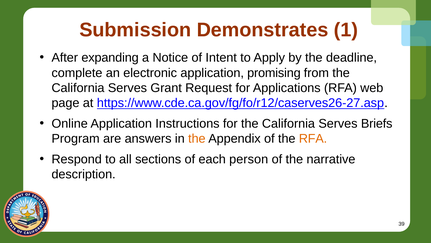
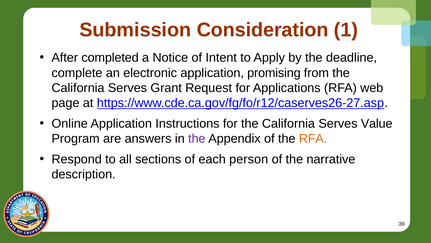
Demonstrates: Demonstrates -> Consideration (263, 30)
expanding: expanding -> completed (110, 58)
Briefs: Briefs -> Value (377, 123)
the colour: orange -> purple (197, 138)
